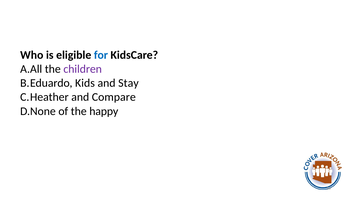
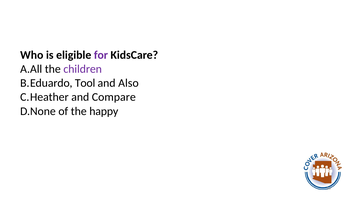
for colour: blue -> purple (101, 55)
Kids: Kids -> Tool (85, 83)
Stay: Stay -> Also (128, 83)
